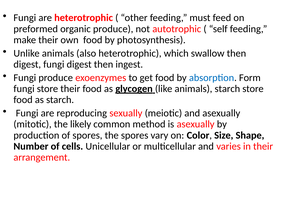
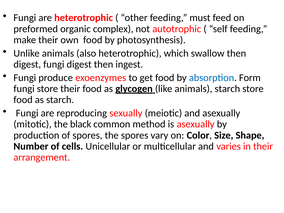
organic produce: produce -> complex (113, 29)
likely: likely -> black (81, 124)
